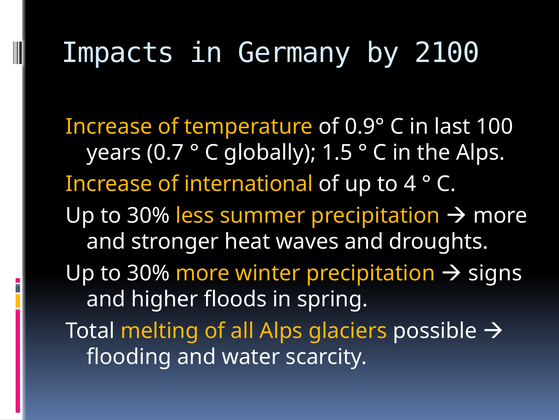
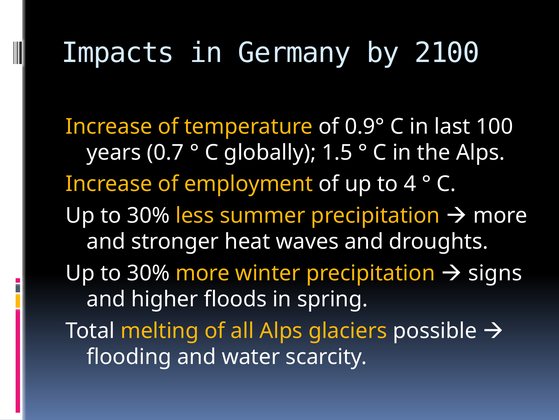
international: international -> employment (249, 184)
